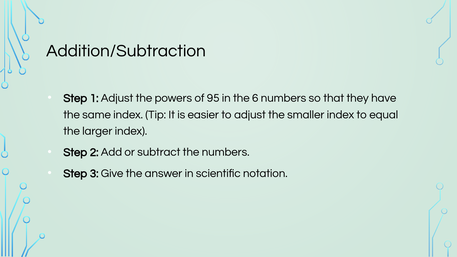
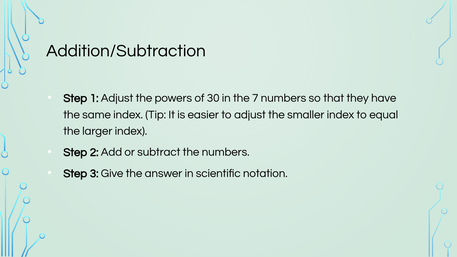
95: 95 -> 30 (213, 98)
6: 6 -> 7 (255, 98)
